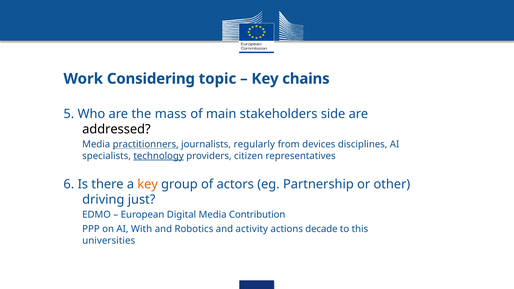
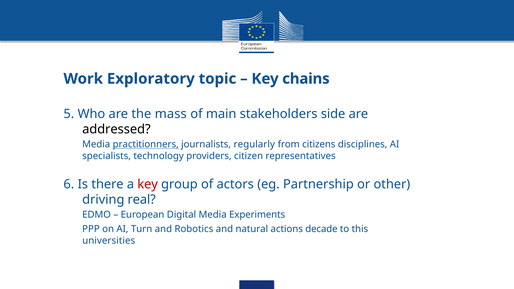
Considering: Considering -> Exploratory (151, 79)
devices: devices -> citizens (319, 144)
technology underline: present -> none (159, 156)
key colour: orange -> red (148, 184)
just: just -> real (142, 200)
Contribution: Contribution -> Experiments (257, 215)
With: With -> Turn (142, 229)
activity: activity -> natural (252, 229)
